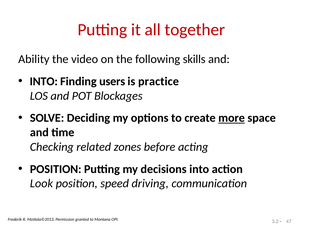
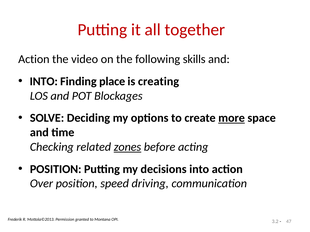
Ability: Ability -> Action (34, 59)
users: users -> place (112, 82)
practice: practice -> creating (159, 82)
zones underline: none -> present (127, 147)
Look: Look -> Over (41, 184)
